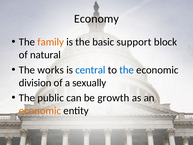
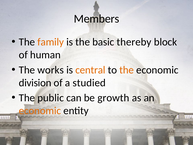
Economy: Economy -> Members (97, 19)
support: support -> thereby (134, 42)
natural: natural -> human (45, 55)
central colour: blue -> orange (90, 70)
the colour: blue -> orange (127, 70)
sexually: sexually -> studied (89, 83)
